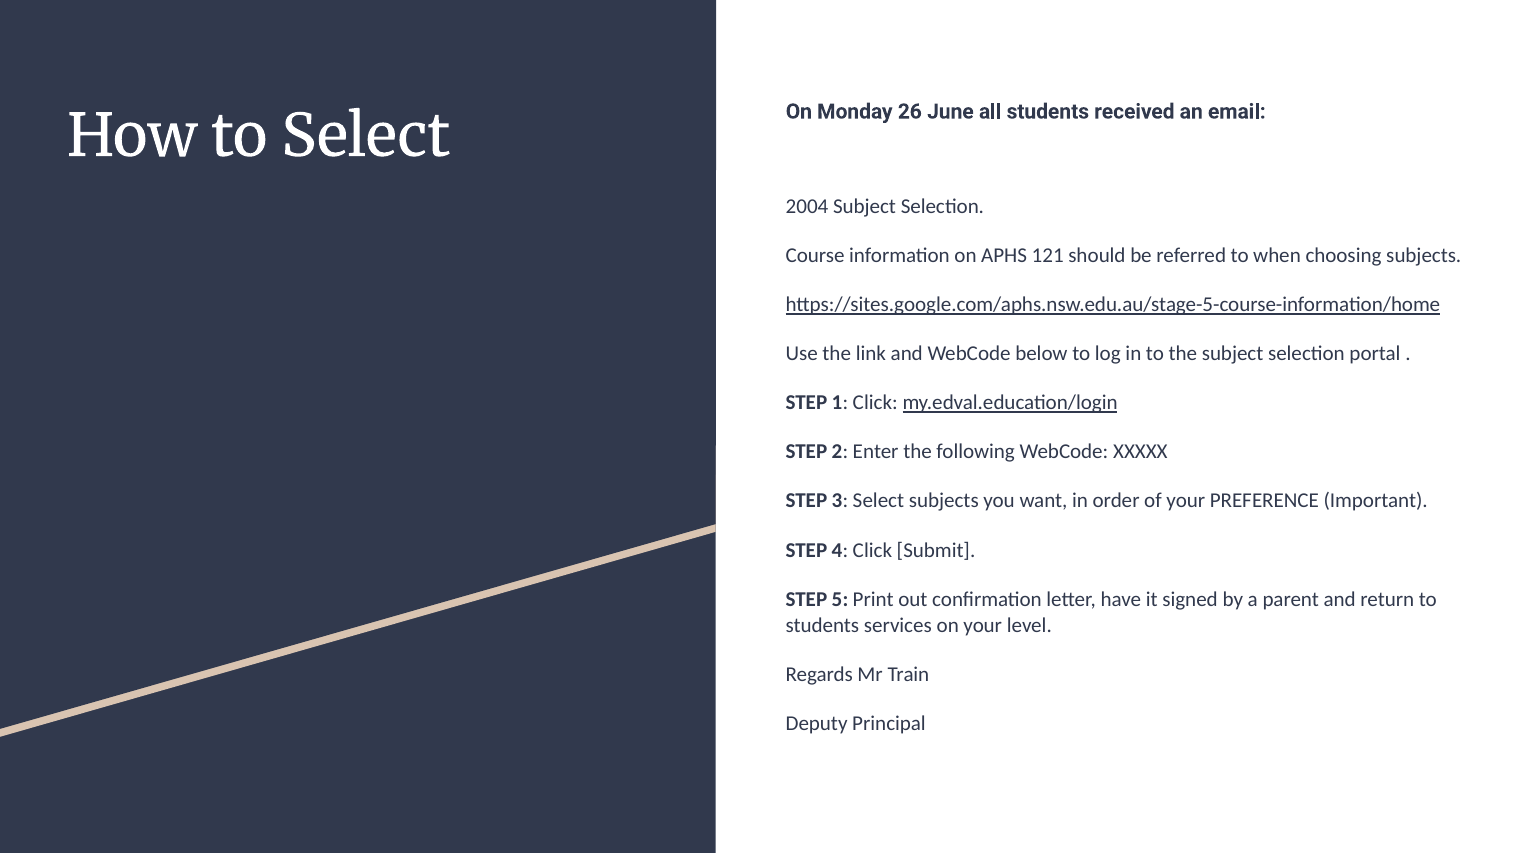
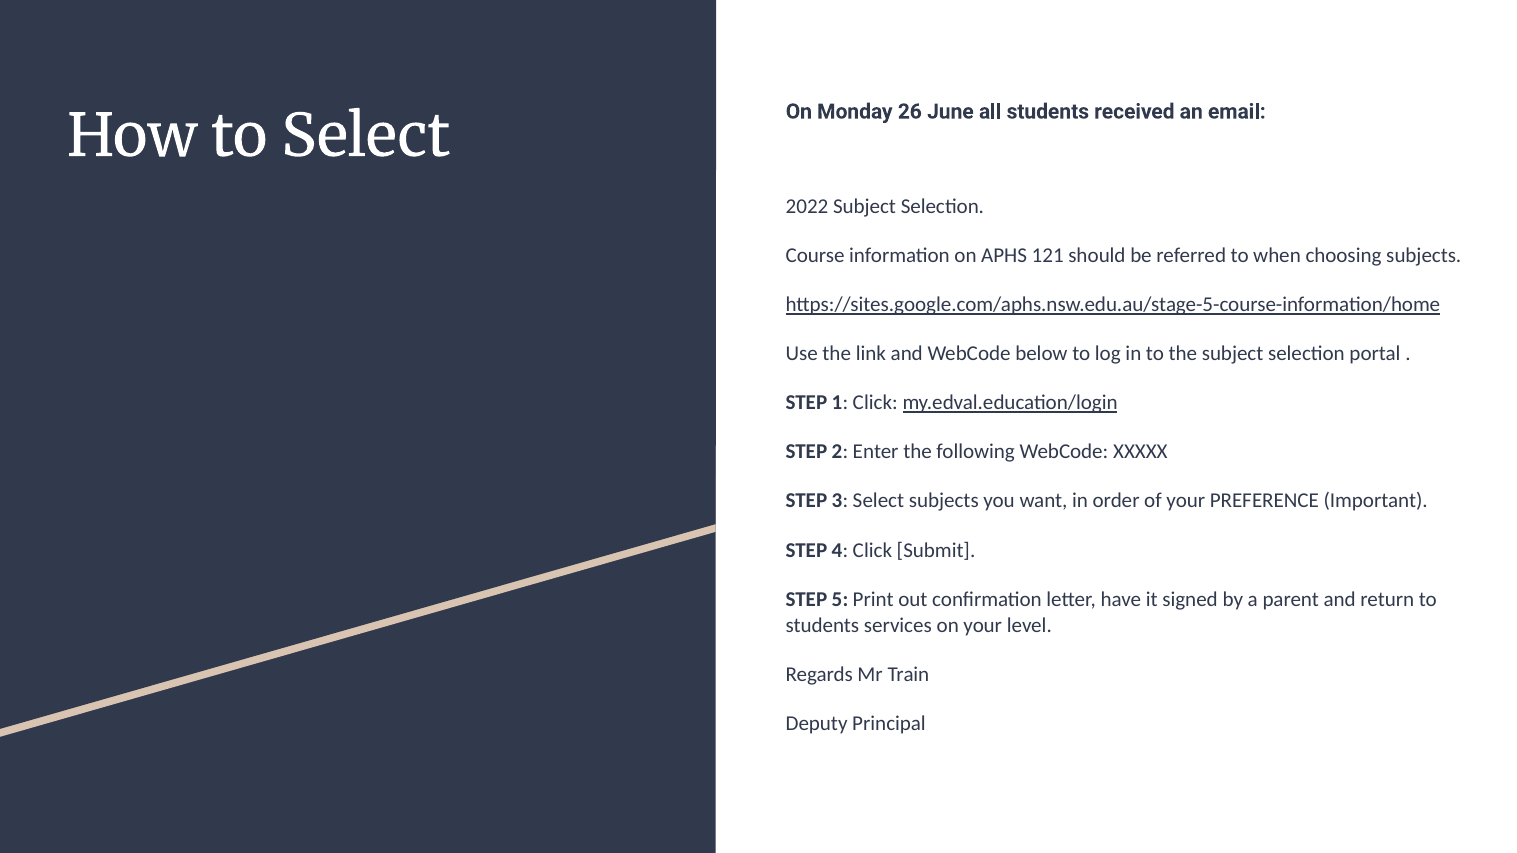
2004: 2004 -> 2022 (807, 207)
